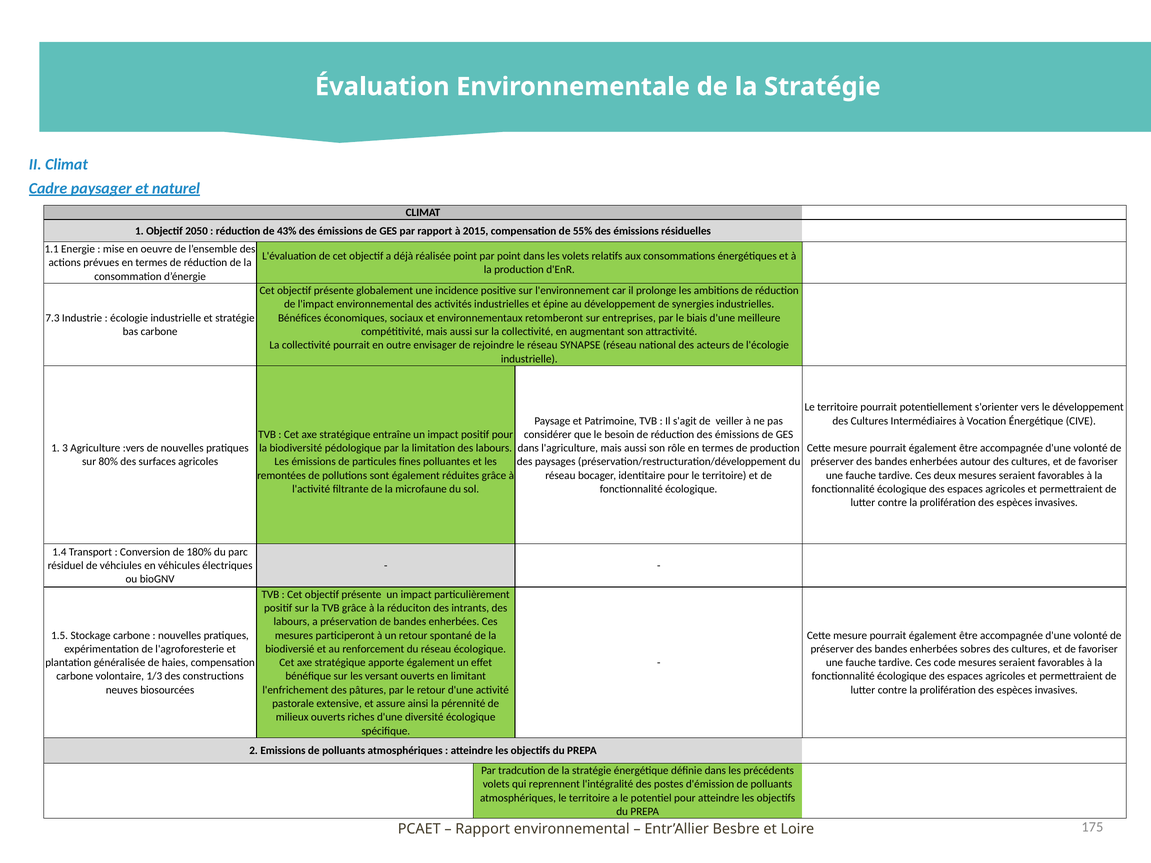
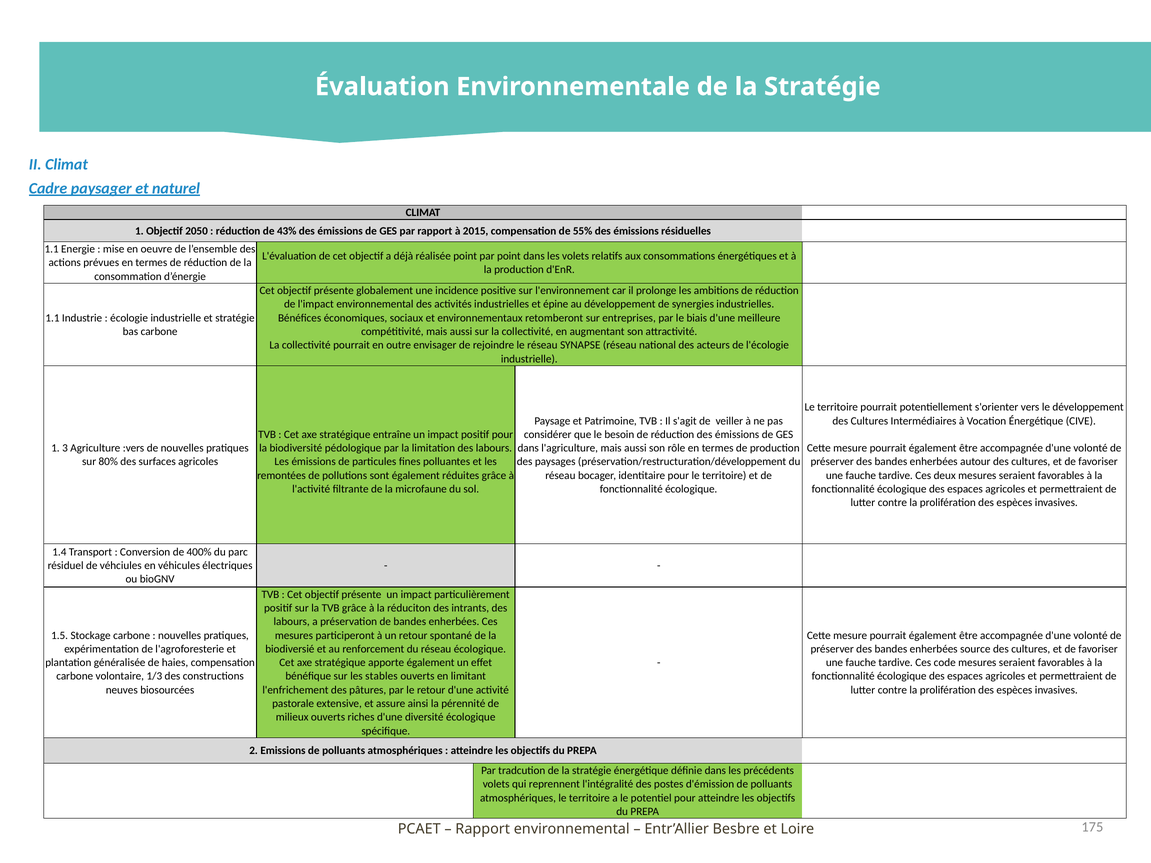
7.3: 7.3 -> 1.1 (53, 318)
180%: 180% -> 400% (199, 552)
sobres: sobres -> source (975, 649)
versant: versant -> stables (381, 676)
